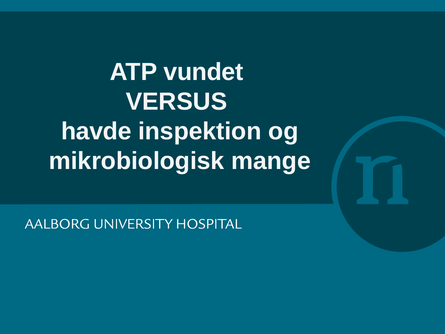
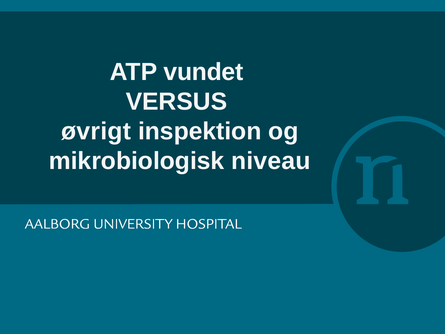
havde: havde -> øvrigt (96, 131)
mange: mange -> niveau (271, 161)
